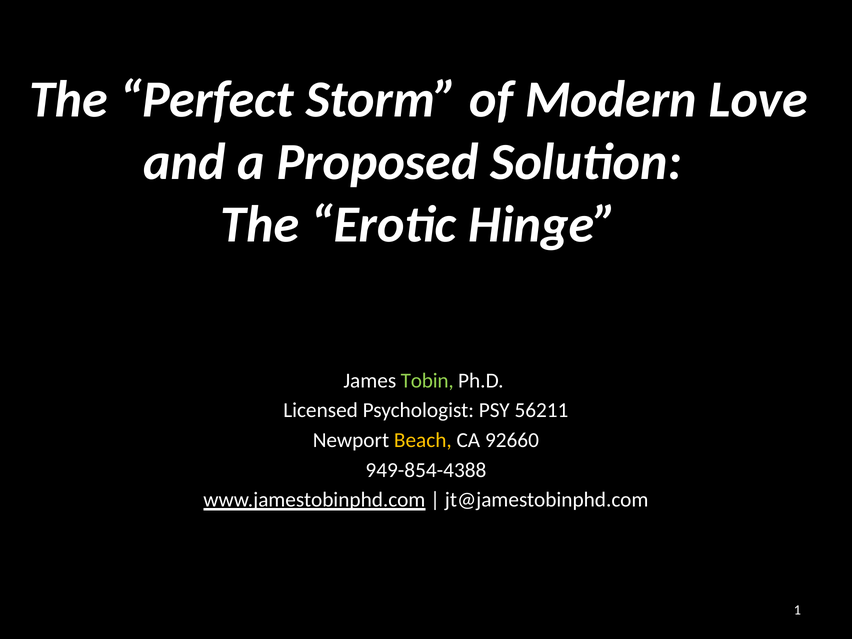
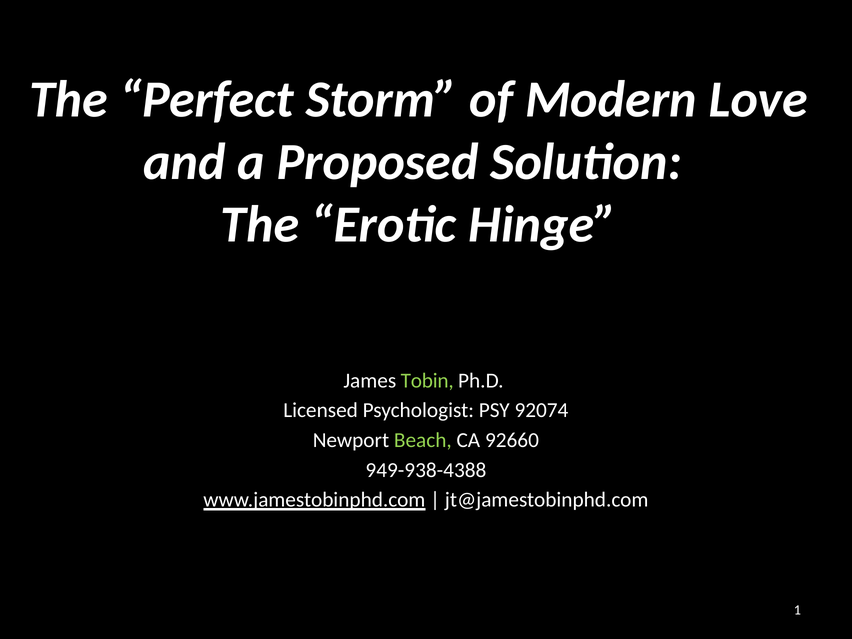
56211: 56211 -> 92074 (541, 410)
Beach colour: yellow -> light green (423, 440)
949-854-4388: 949-854-4388 -> 949-938-4388 (426, 470)
